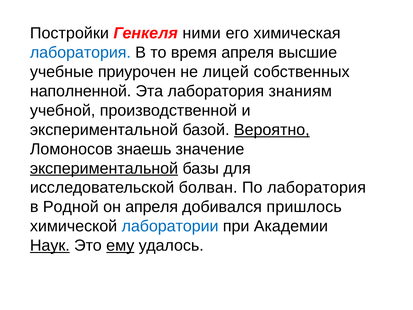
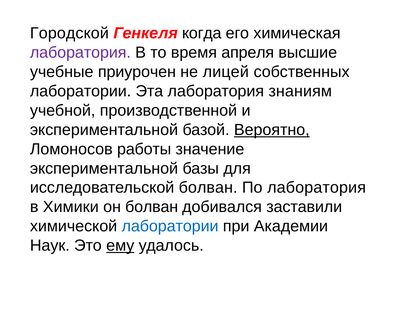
Постройки: Постройки -> Городской (69, 33)
ними: ними -> когда (202, 33)
лаборатория colour: blue -> purple (80, 53)
наполненной: наполненной -> лаборатории (81, 91)
знаешь: знаешь -> работы (144, 149)
экспериментальной underline: present -> none (104, 168)
Родной: Родной -> Химики (71, 207)
он апреля: апреля -> болван (152, 207)
пришлось: пришлось -> заставили (304, 207)
Наук underline: present -> none (50, 245)
